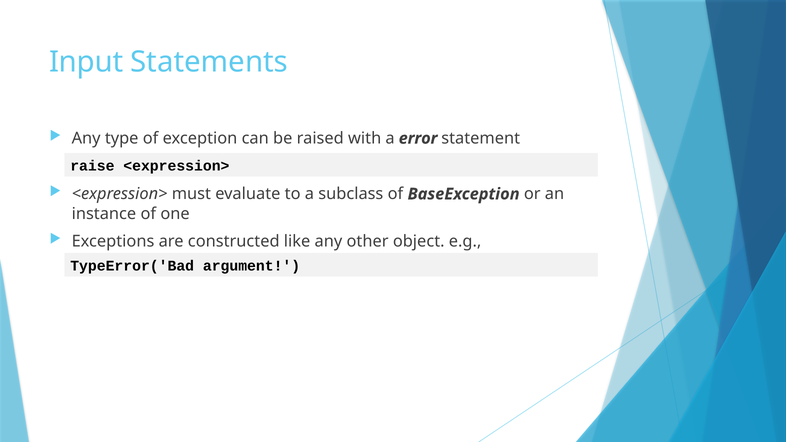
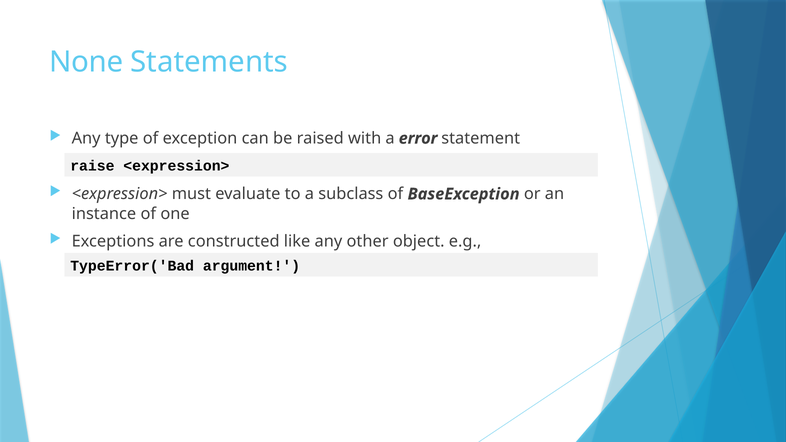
Input: Input -> None (86, 62)
